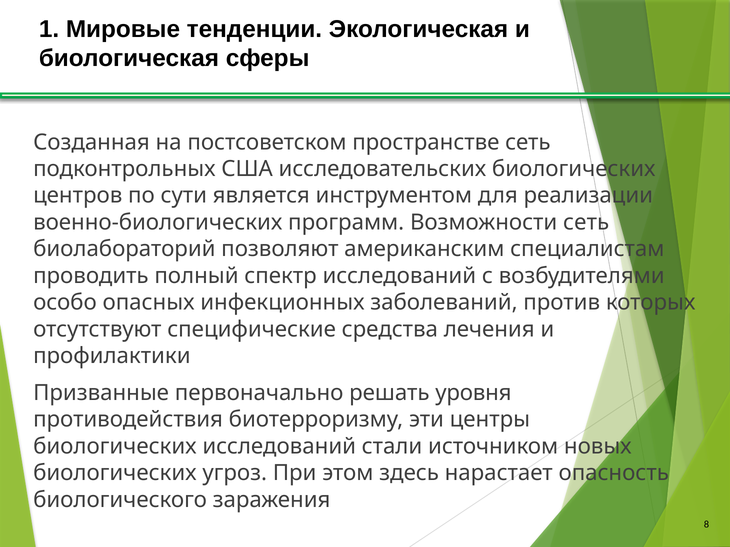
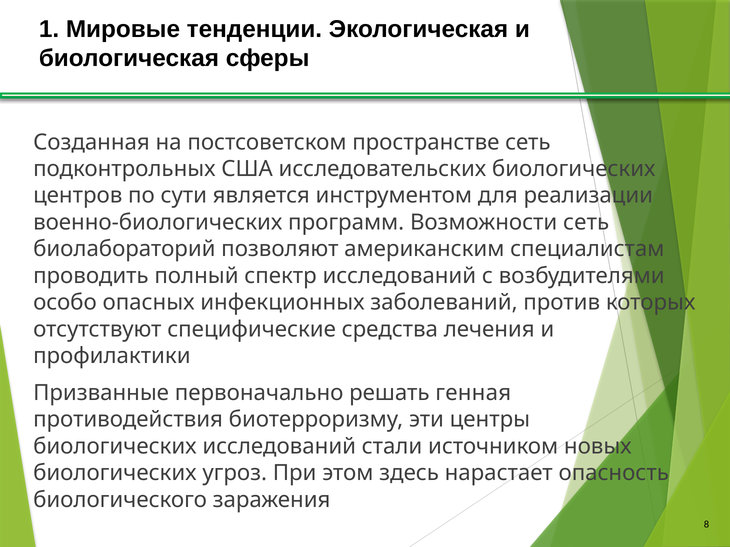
уровня: уровня -> генная (473, 393)
